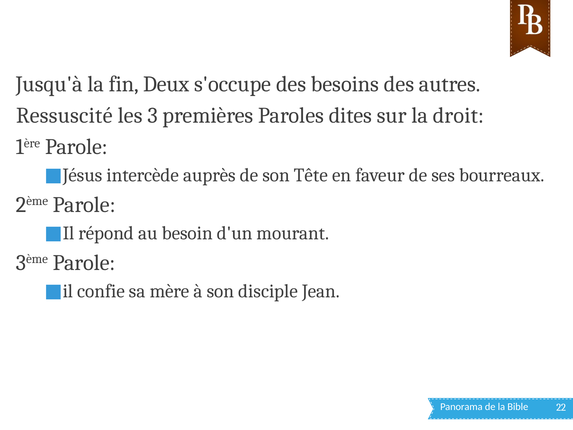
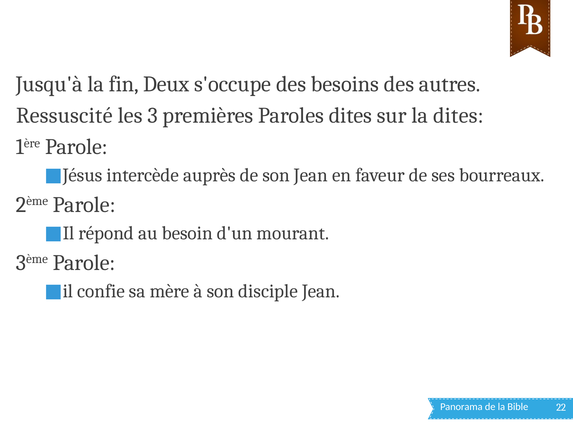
la droit: droit -> dites (458, 115)
son Tête: Tête -> Jean (311, 175)
